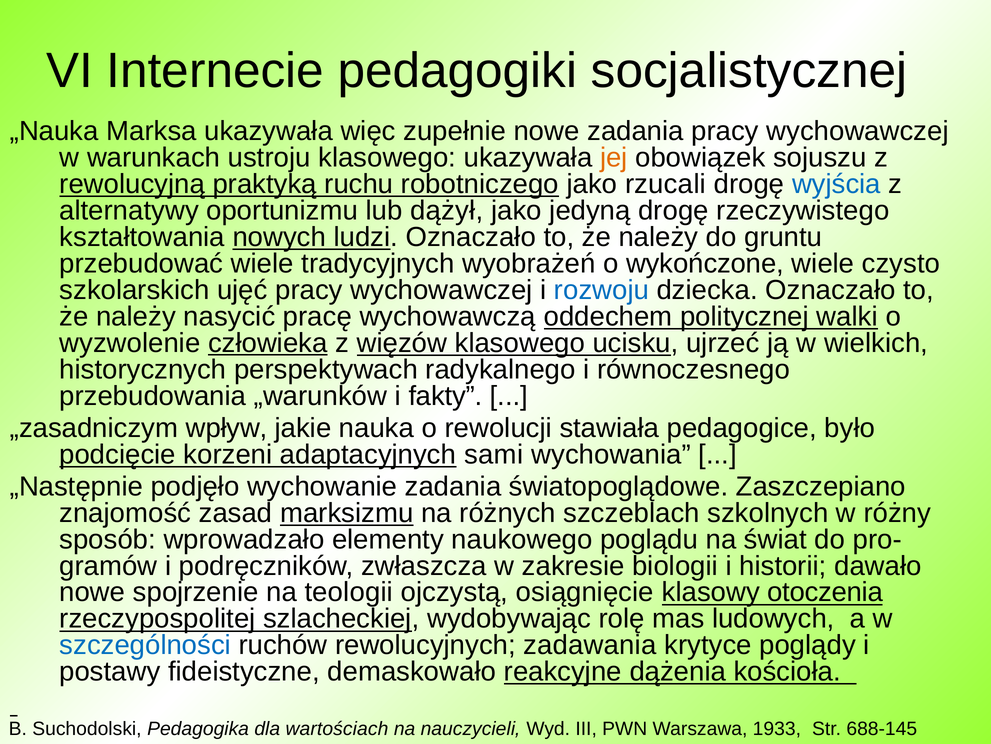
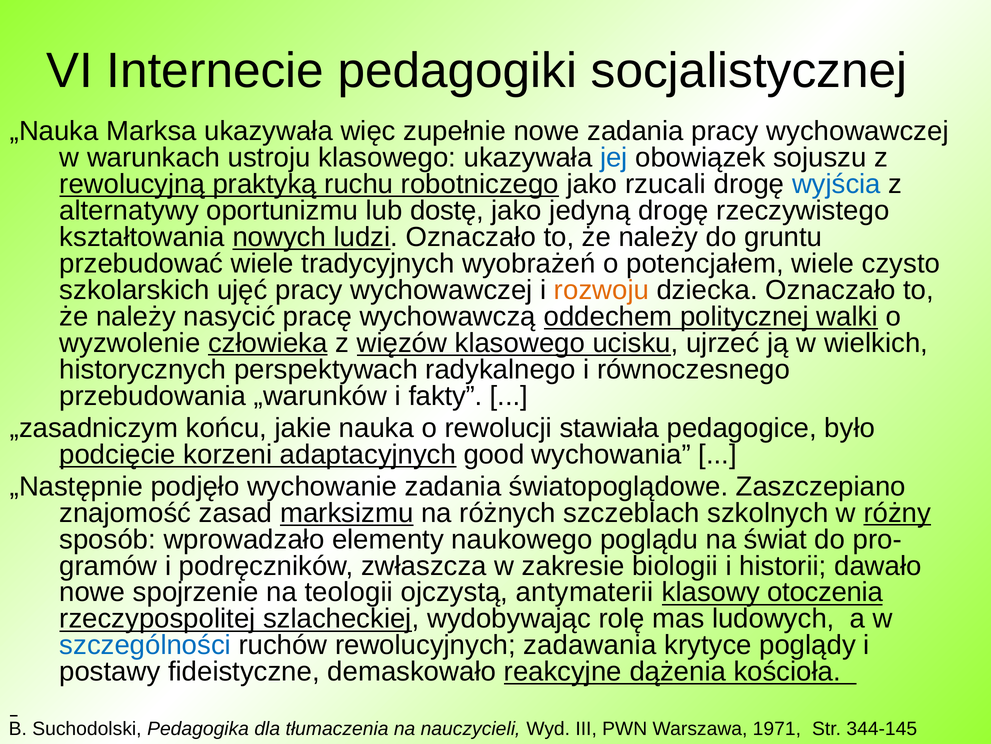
jej colour: orange -> blue (614, 158)
dążył: dążył -> dostę (447, 210)
wykończone: wykończone -> potencjałem (705, 263)
rozwoju colour: blue -> orange (601, 290)
wpływ: wpływ -> końcu (226, 428)
sami: sami -> good (494, 454)
różny underline: none -> present (897, 512)
osiągnięcie: osiągnięcie -> antymaterii (585, 592)
wartościach: wartościach -> tłumaczenia (337, 728)
1933: 1933 -> 1971 (777, 728)
688-145: 688-145 -> 344-145 (882, 728)
